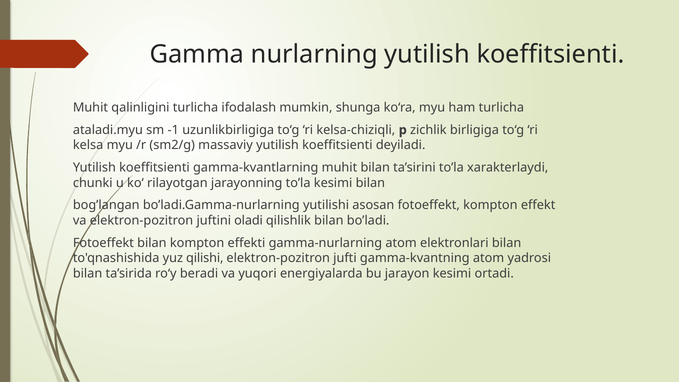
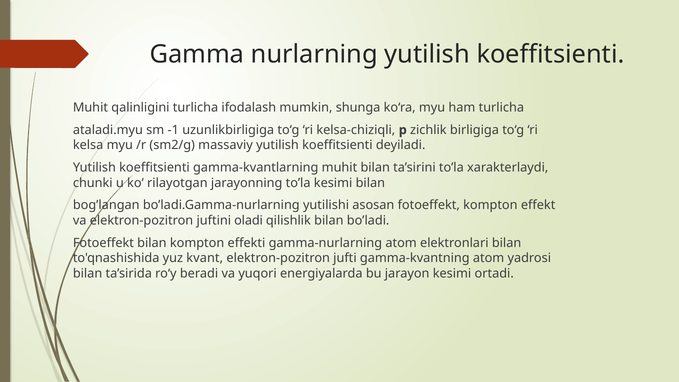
qilishi: qilishi -> kvant (205, 258)
